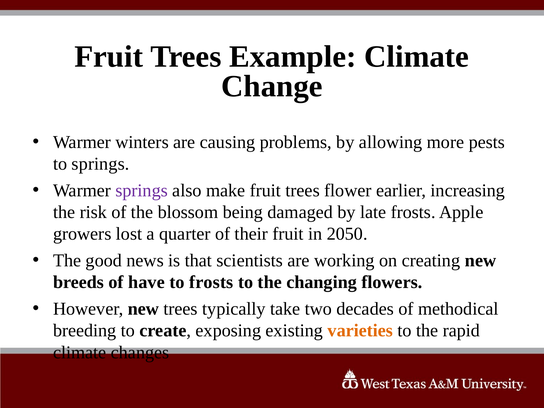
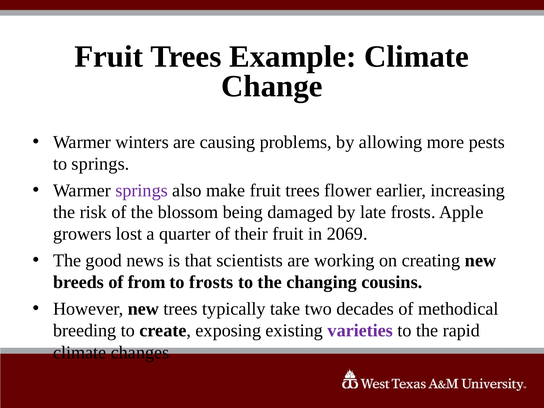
2050: 2050 -> 2069 (347, 234)
have: have -> from (147, 282)
flowers: flowers -> cousins (392, 282)
varieties colour: orange -> purple (360, 331)
